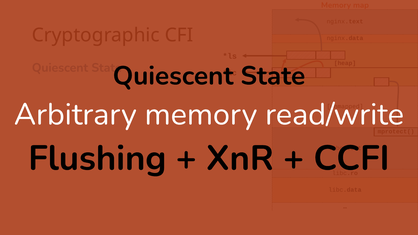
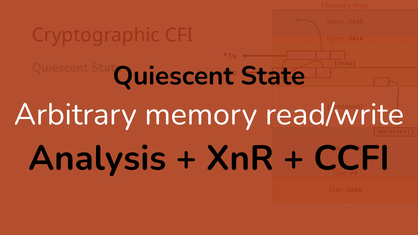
Flushing: Flushing -> Analysis (97, 158)
